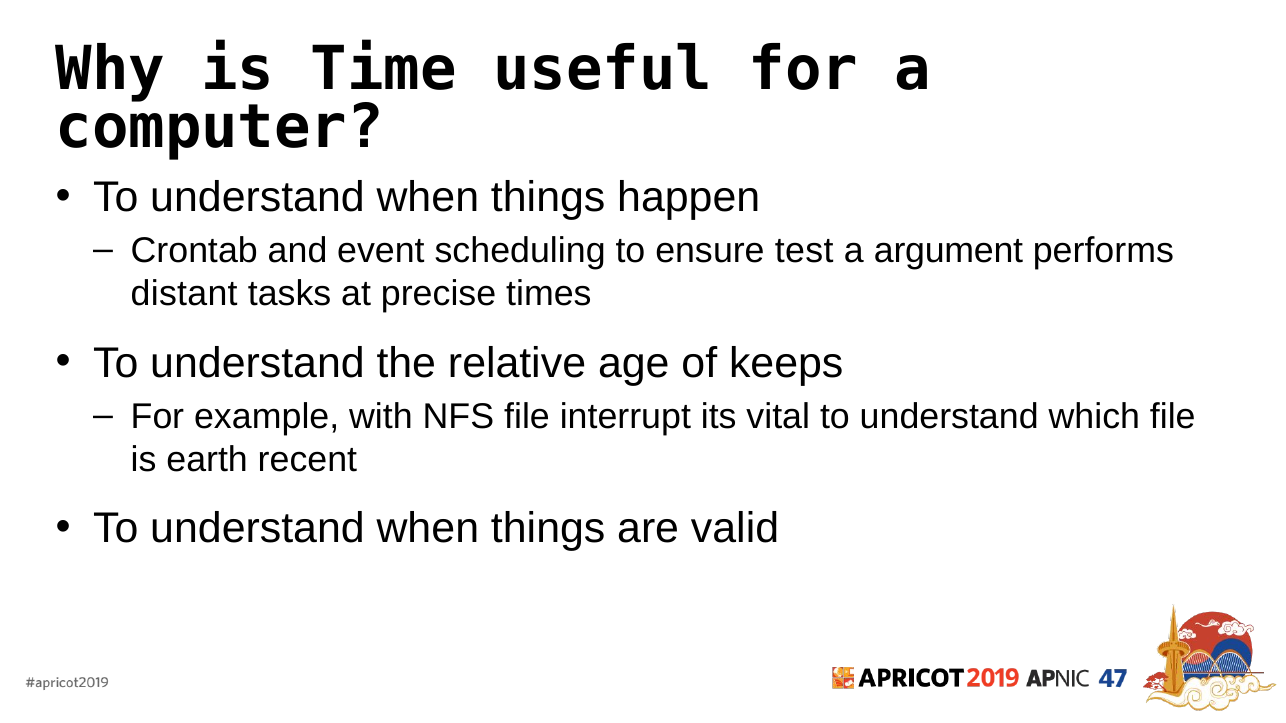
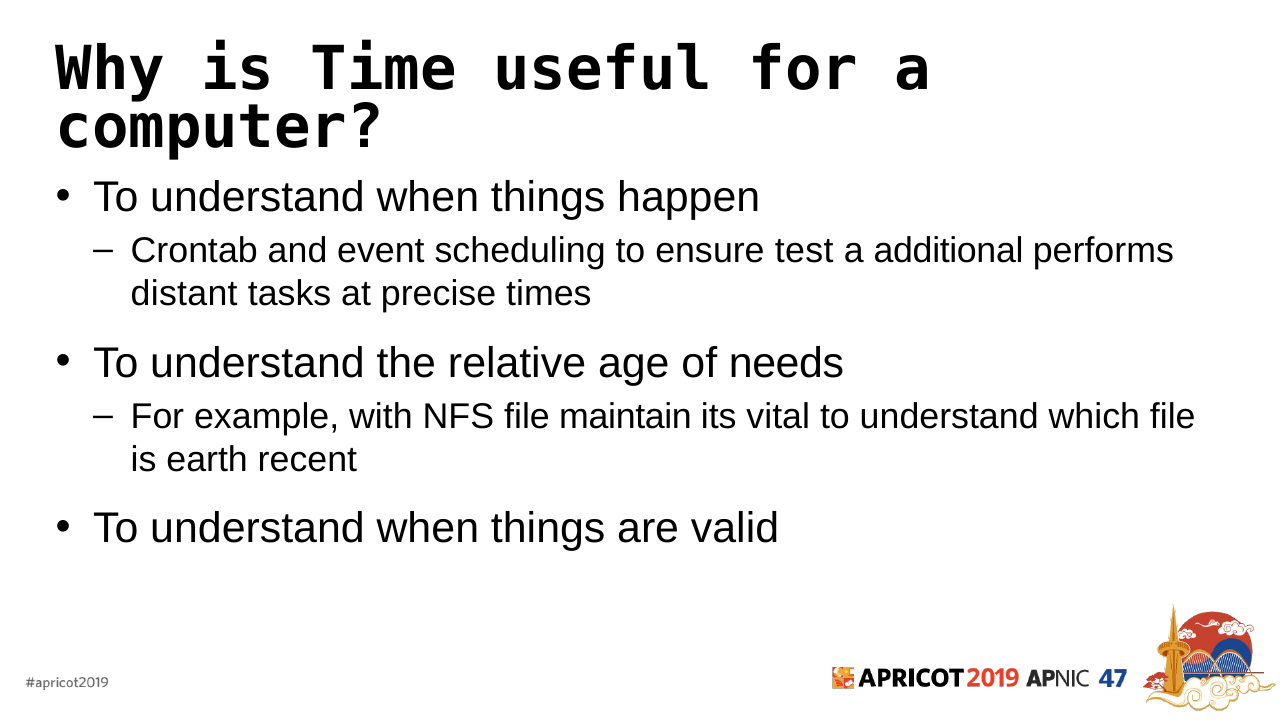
argument: argument -> additional (949, 251)
keeps: keeps -> needs (786, 363)
interrupt: interrupt -> maintain (626, 417)
